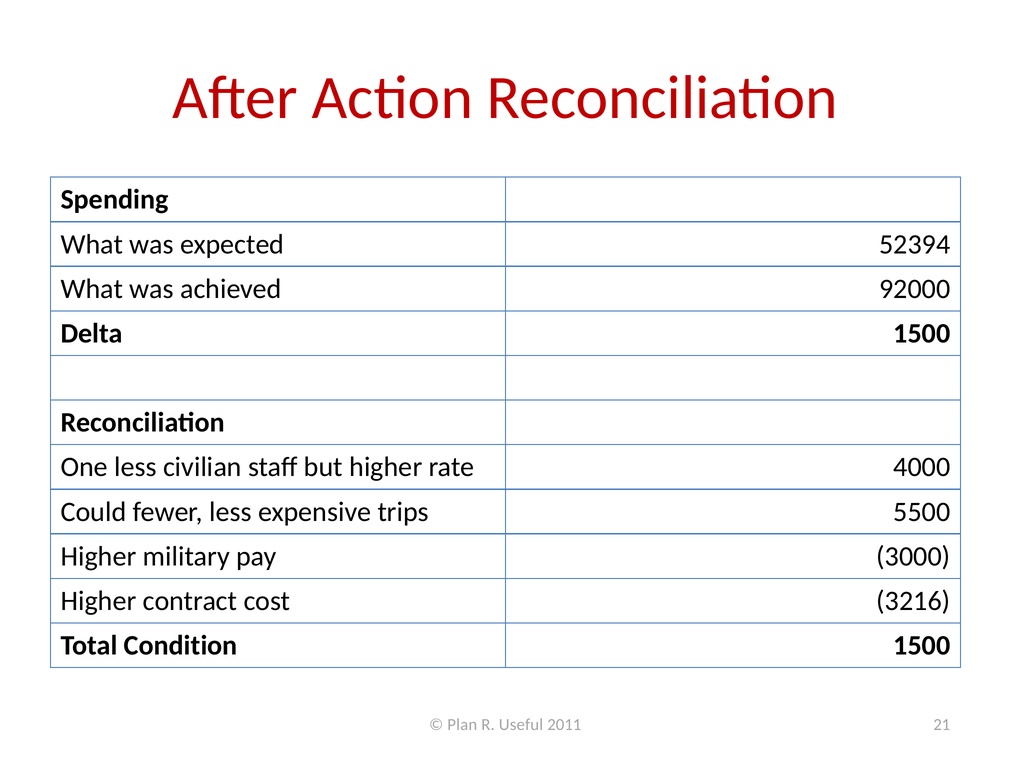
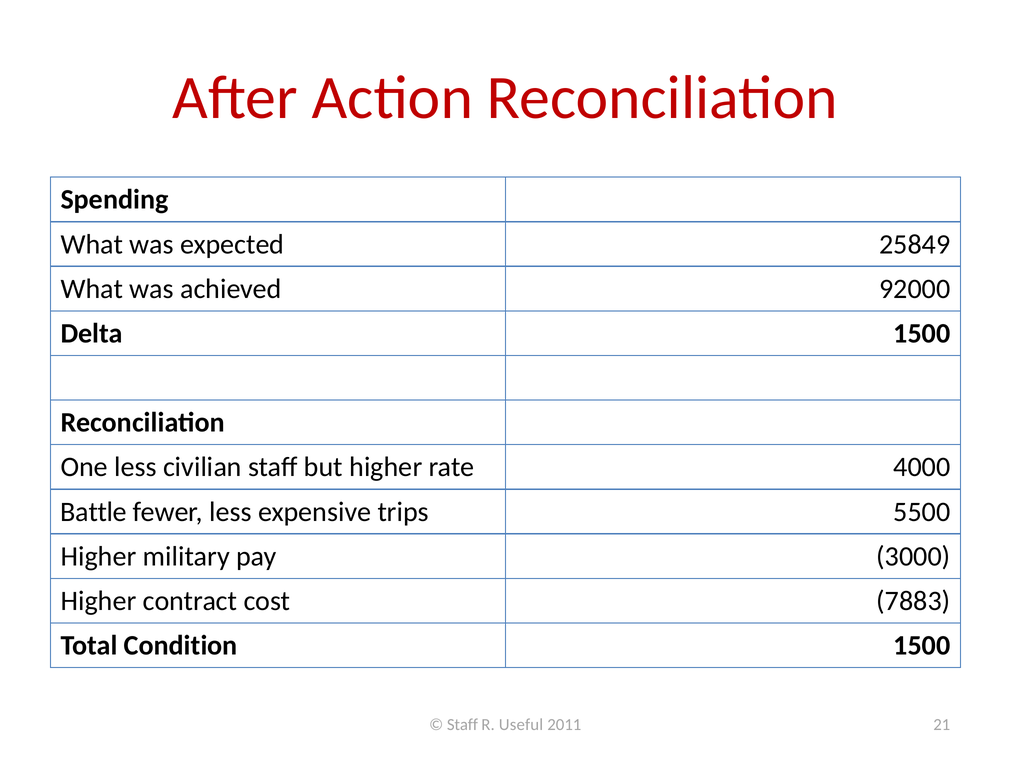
52394: 52394 -> 25849 (915, 244)
Could: Could -> Battle (94, 511)
3216: 3216 -> 7883 (913, 600)
Plan: Plan -> Staff (462, 724)
